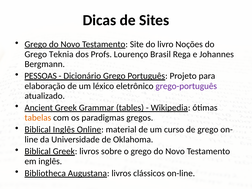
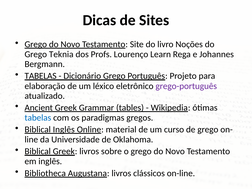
Brasil: Brasil -> Learn (161, 54)
PESSOAS: PESSOAS -> TABELAS (41, 76)
tabelas colour: orange -> blue (38, 118)
